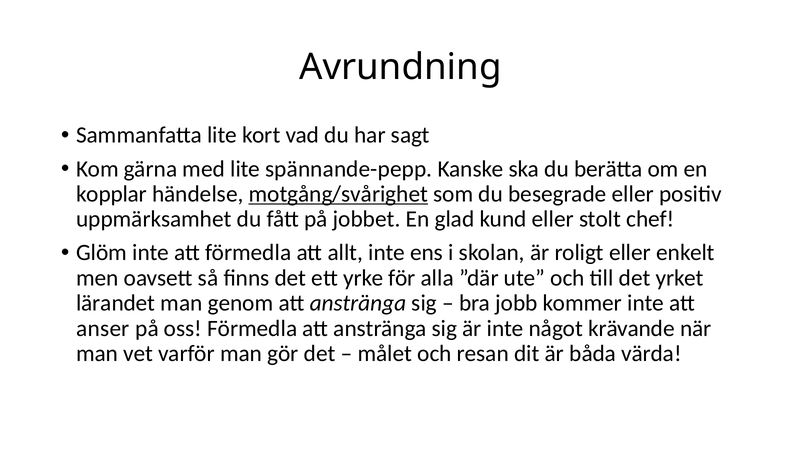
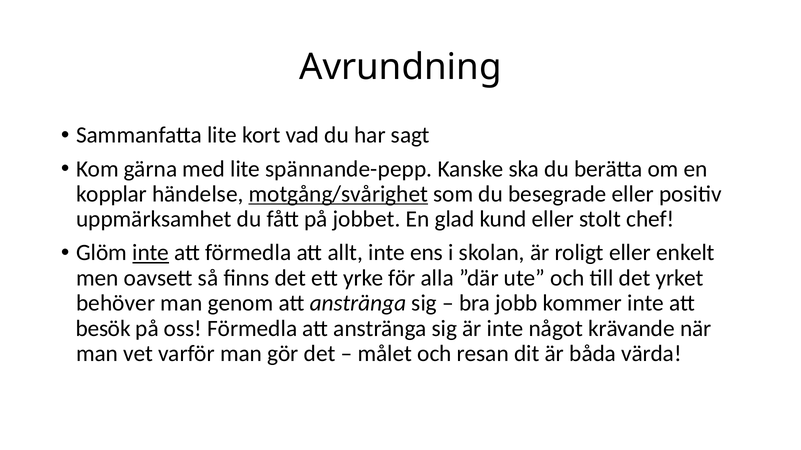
inte underline: none -> present (151, 253)
lärandet: lärandet -> behöver (116, 304)
anser: anser -> besök (103, 329)
